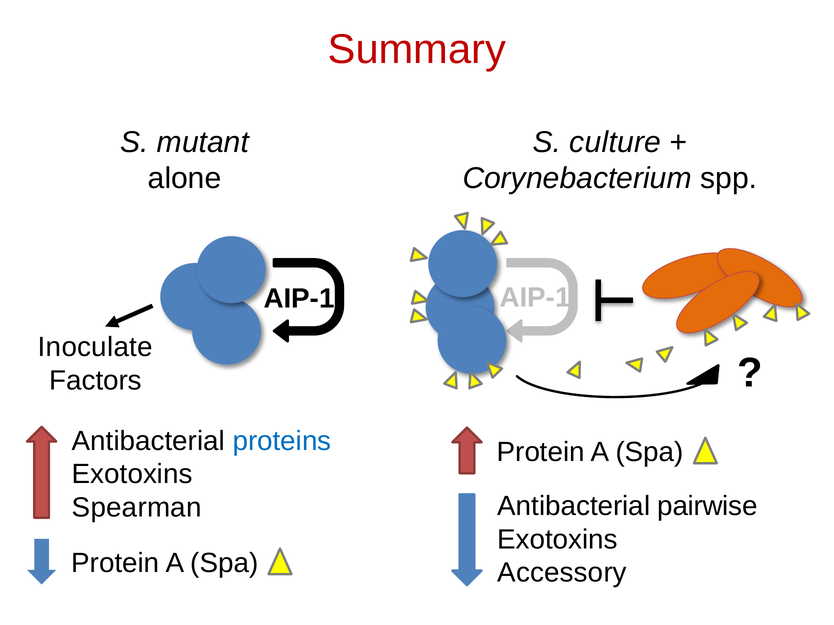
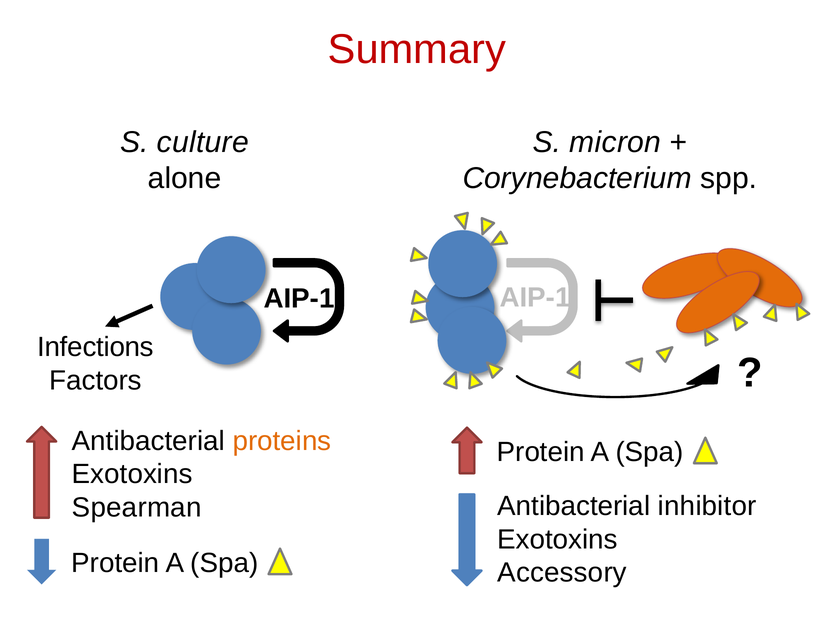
mutant: mutant -> culture (203, 142)
culture: culture -> micron (615, 142)
Inoculate: Inoculate -> Infections (96, 348)
proteins colour: blue -> orange (282, 441)
pairwise: pairwise -> inhibitor (707, 506)
